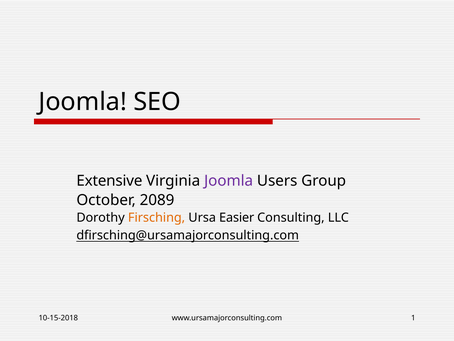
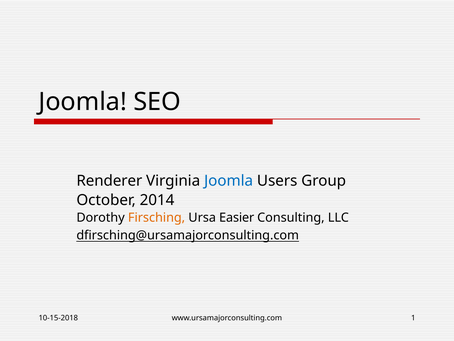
Extensive: Extensive -> Renderer (109, 181)
Joomla colour: purple -> blue (229, 181)
2089: 2089 -> 2014 (157, 200)
